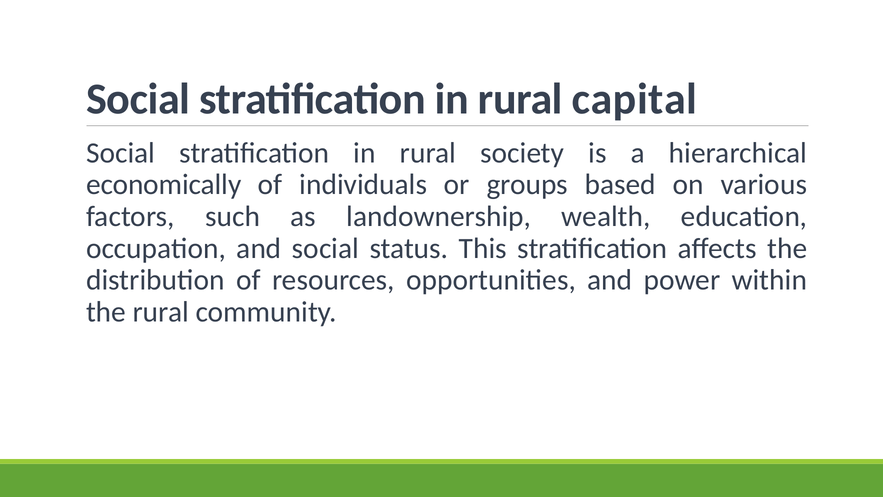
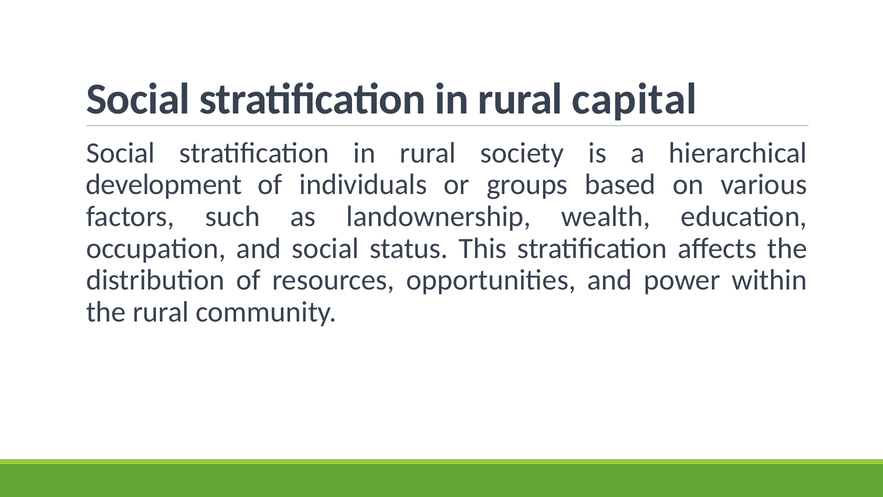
economically: economically -> development (164, 185)
